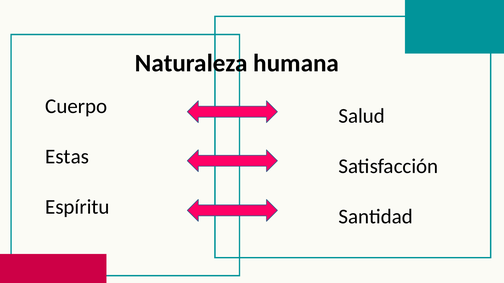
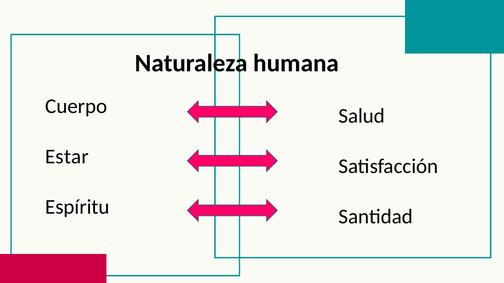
Estas: Estas -> Estar (67, 157)
